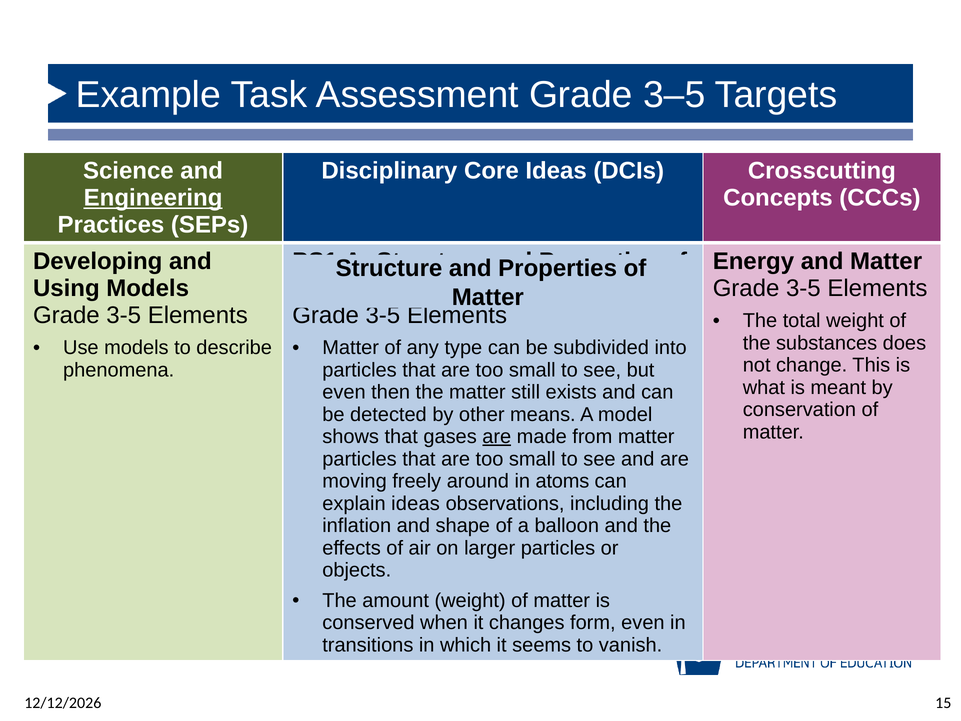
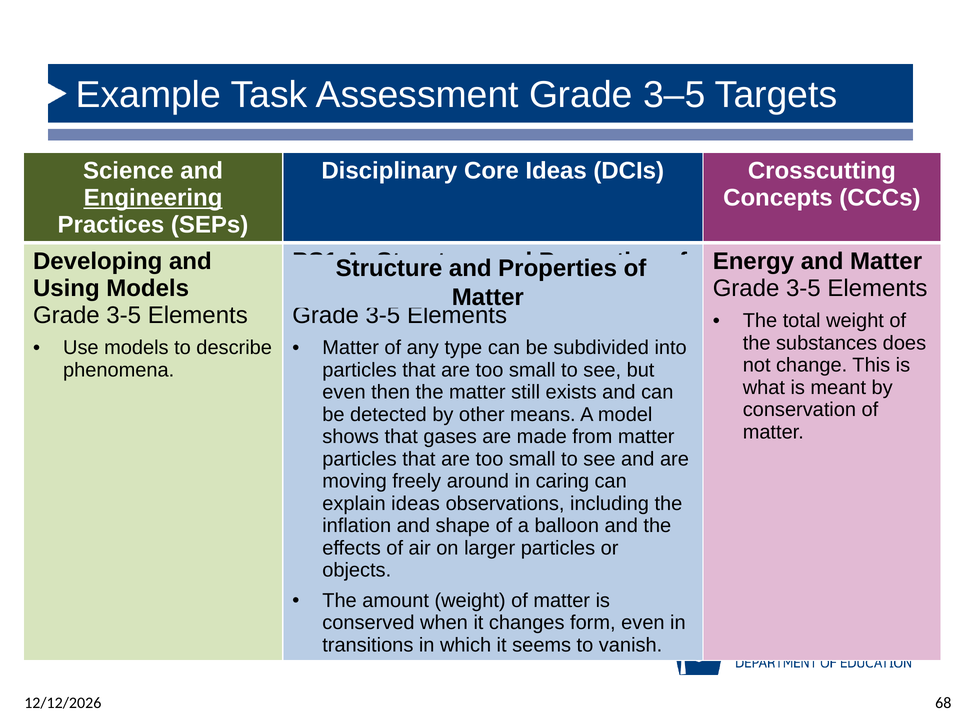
are underline: present -> none (497, 437)
atoms: atoms -> caring (562, 481)
15: 15 -> 68 (943, 702)
